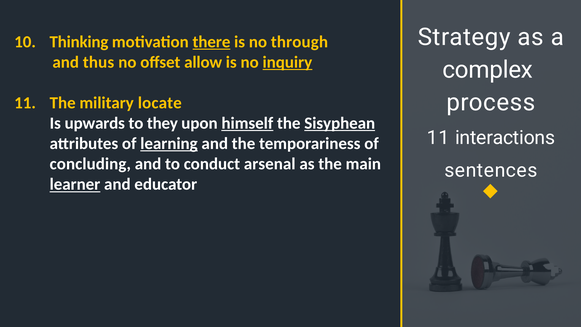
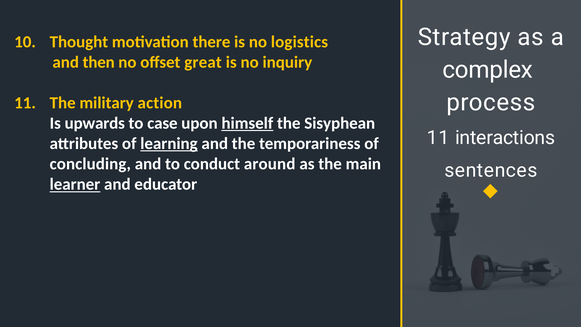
Thinking: Thinking -> Thought (79, 42)
there underline: present -> none (211, 42)
through: through -> logistics (299, 42)
thus: thus -> then (99, 62)
allow: allow -> great (203, 62)
inquiry underline: present -> none (287, 62)
locate: locate -> action (160, 103)
they: they -> case (162, 123)
Sisyphean underline: present -> none (340, 123)
arsenal: arsenal -> around (270, 164)
